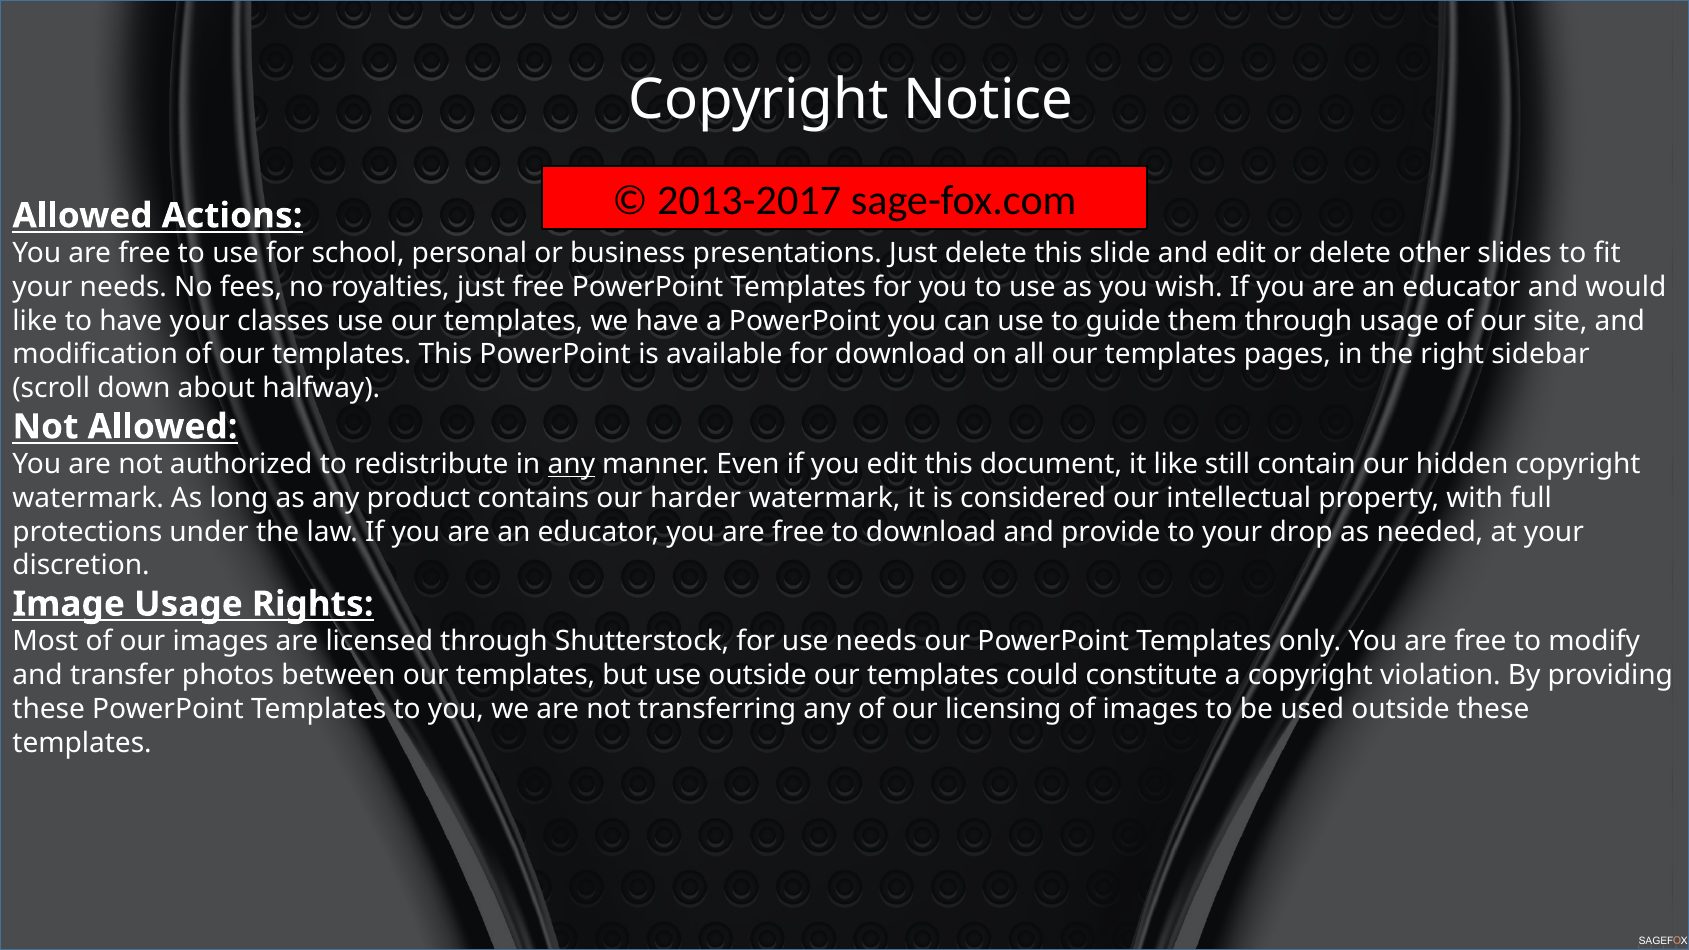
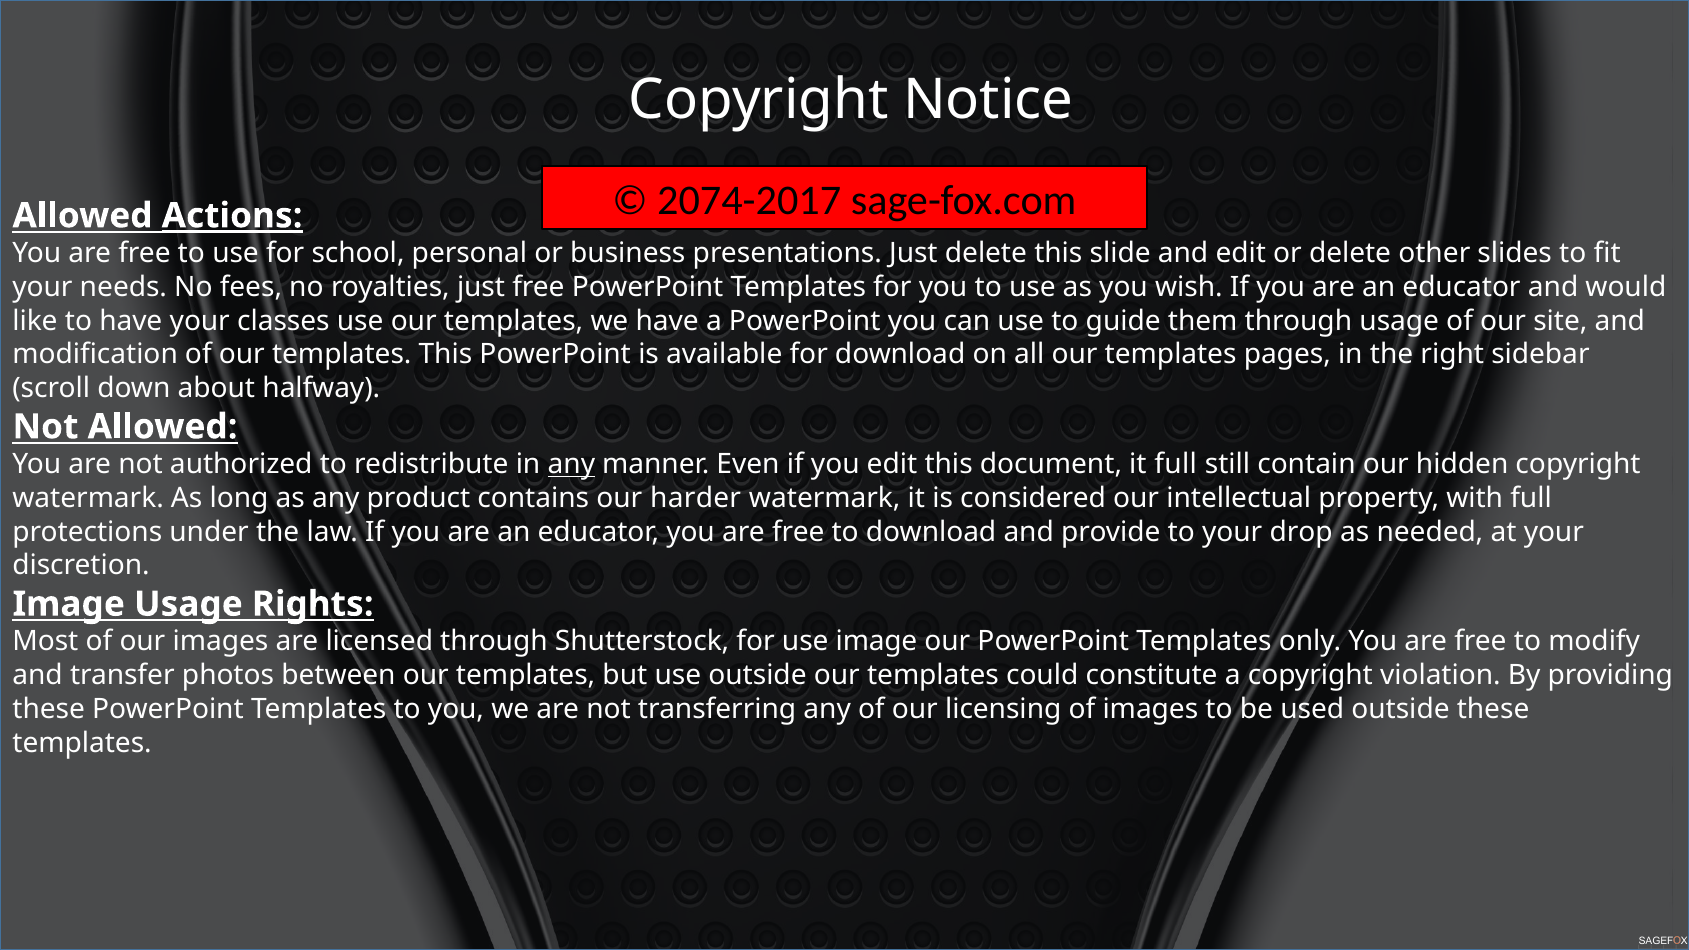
2013-2017: 2013-2017 -> 2074-2017 (749, 200)
Actions underline: none -> present (232, 216)
it like: like -> full (1176, 464)
use needs: needs -> image (877, 642)
